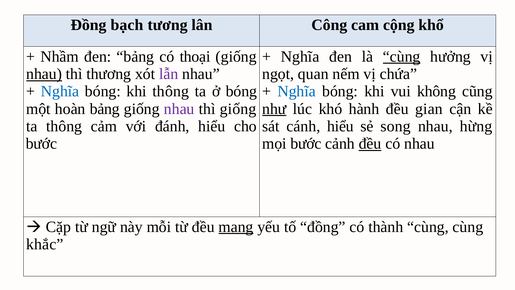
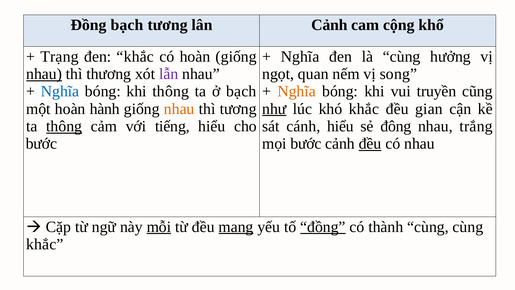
lân Công: Công -> Cảnh (329, 25)
Nhầm: Nhầm -> Trạng (60, 56)
đen bảng: bảng -> khắc (135, 56)
có thoại: thoại -> hoàn (195, 56)
cùng underline: present -> none (402, 56)
chứa: chứa -> song (398, 74)
ở bóng: bóng -> bạch (241, 91)
Nghĩa colour: blue -> orange (297, 91)
không: không -> truyền (437, 91)
hoàn bảng: bảng -> hành (105, 109)
nhau colour: purple -> orange (179, 109)
thì giống: giống -> tương (238, 109)
khó hành: hành -> khắc (364, 109)
thông underline: none -> present (64, 126)
đánh: đánh -> tiếng (172, 126)
song: song -> đông (396, 126)
hừng: hừng -> trắng (476, 126)
mỗi underline: none -> present (159, 227)
đồng underline: none -> present (323, 227)
